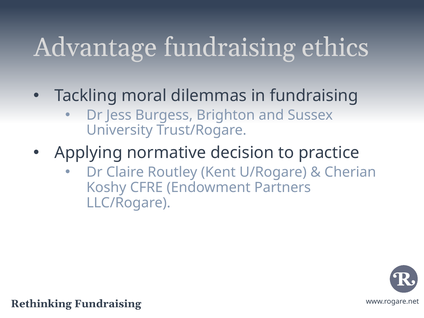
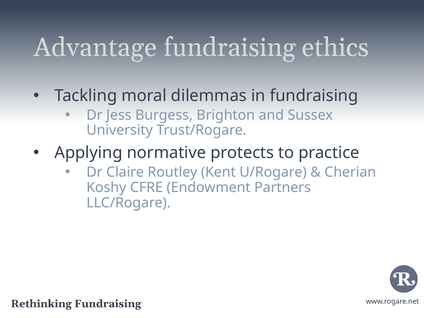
decision: decision -> protects (242, 153)
